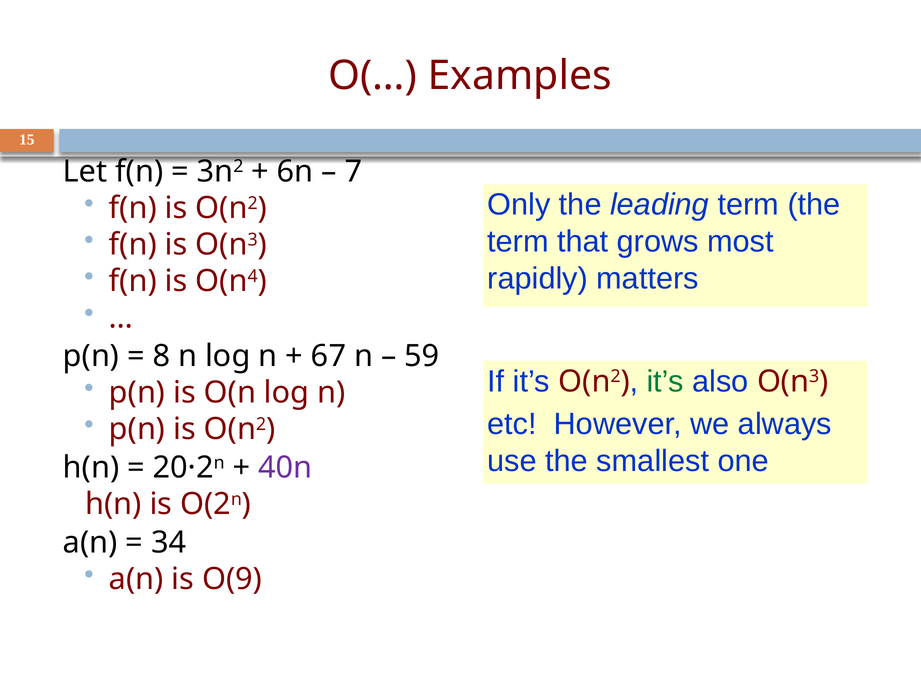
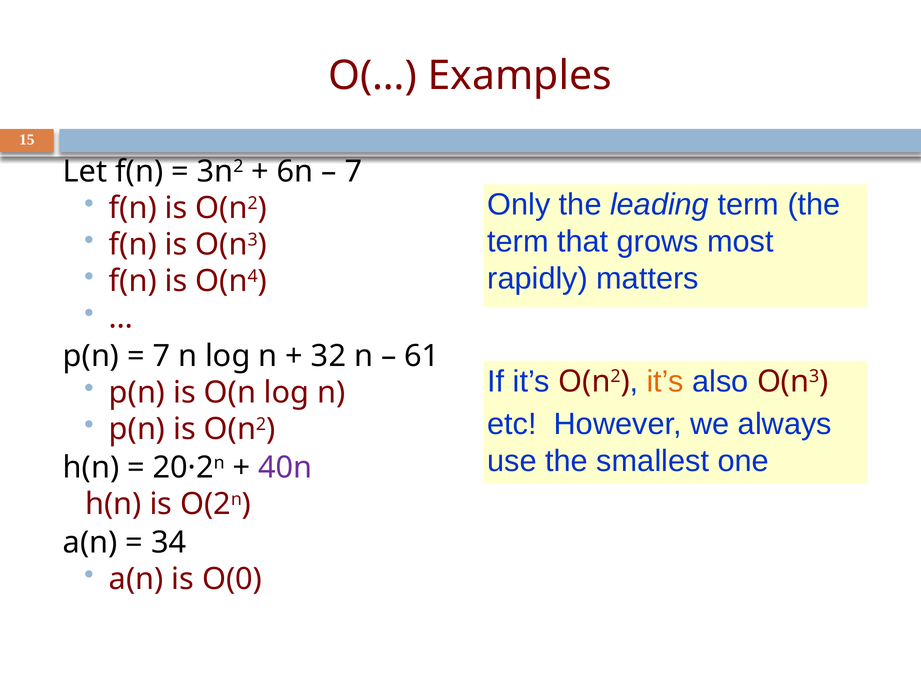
8: 8 -> 7 (161, 356)
67: 67 -> 32 (328, 356)
59: 59 -> 61 (422, 356)
it’s colour: green -> orange (665, 381)
O(9: O(9 -> O(0 (232, 579)
